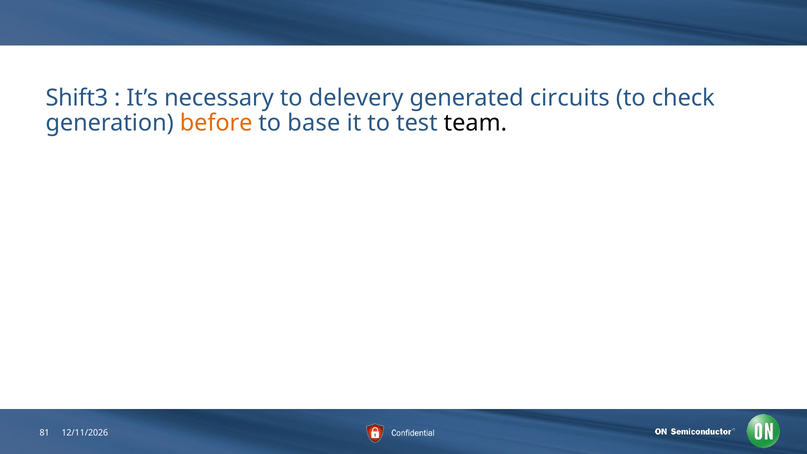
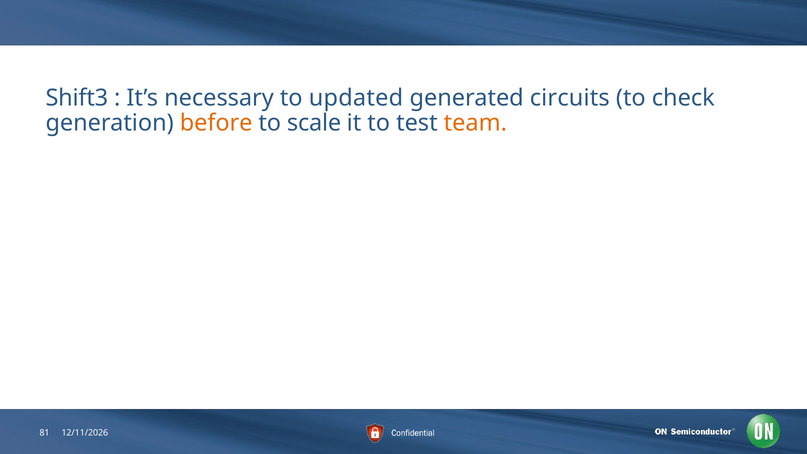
delevery: delevery -> updated (356, 98)
base: base -> scale (314, 123)
team colour: black -> orange (475, 123)
